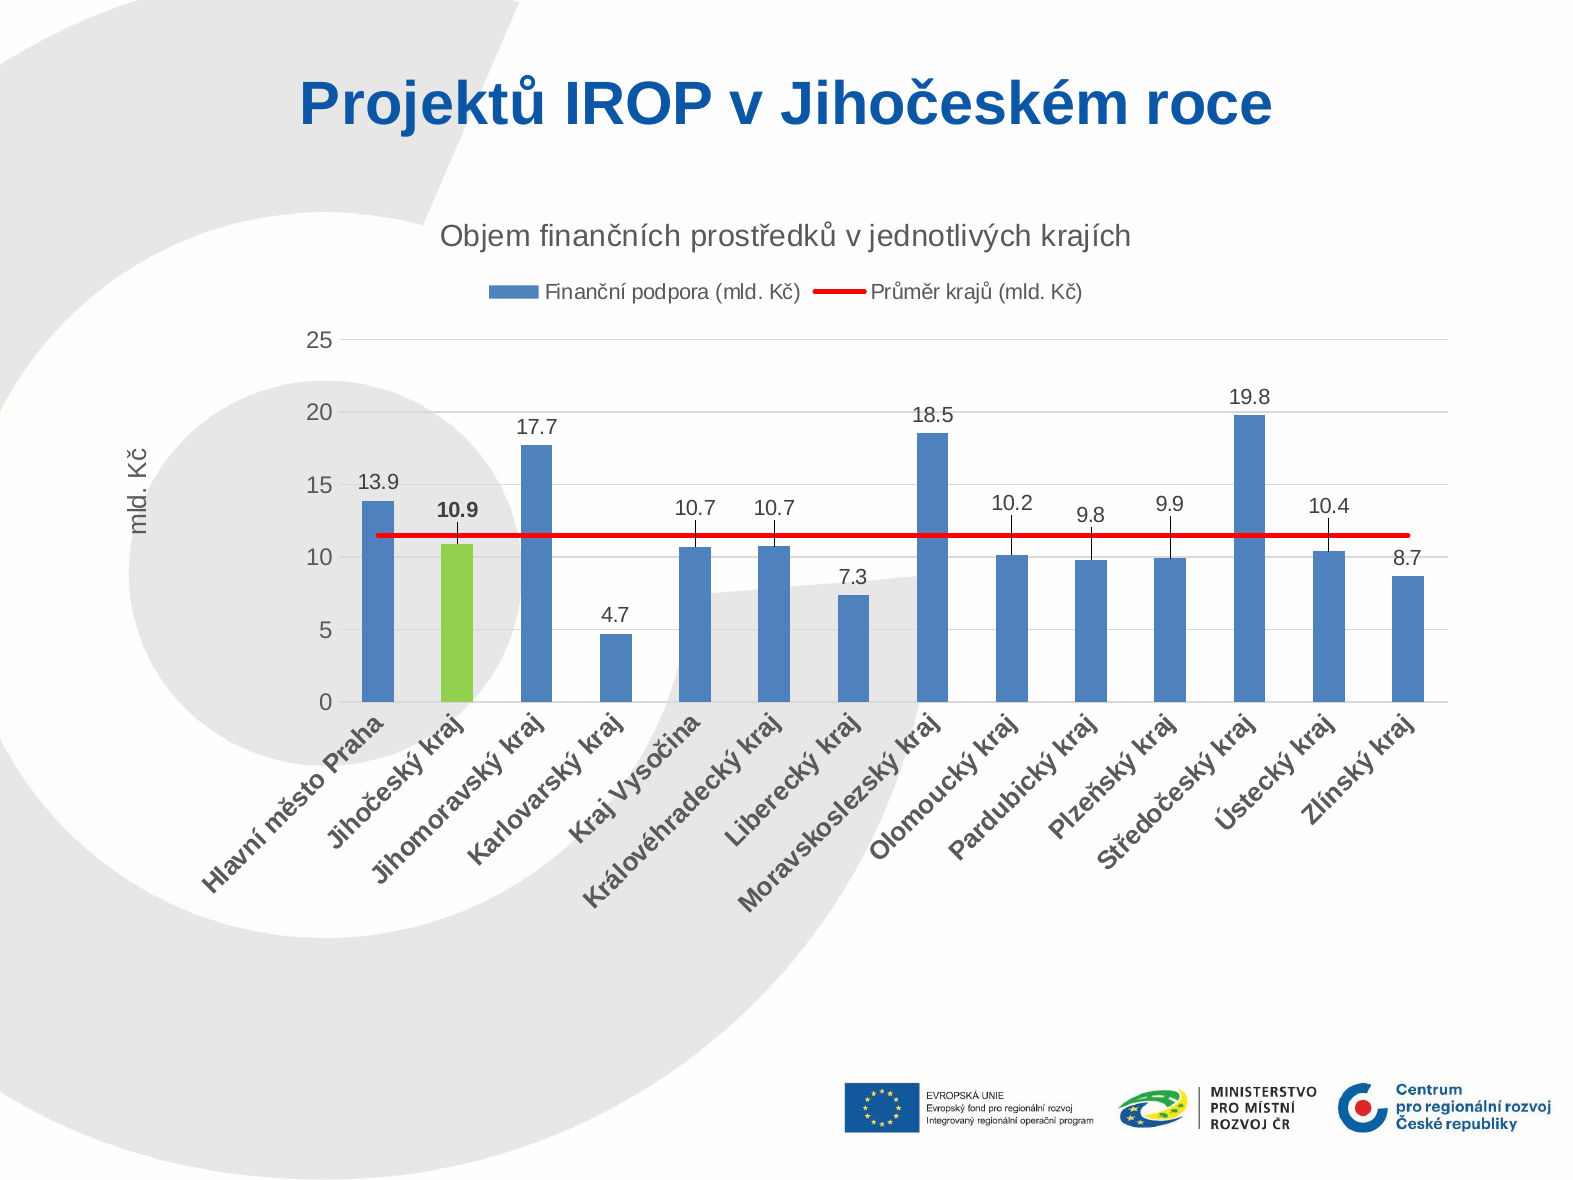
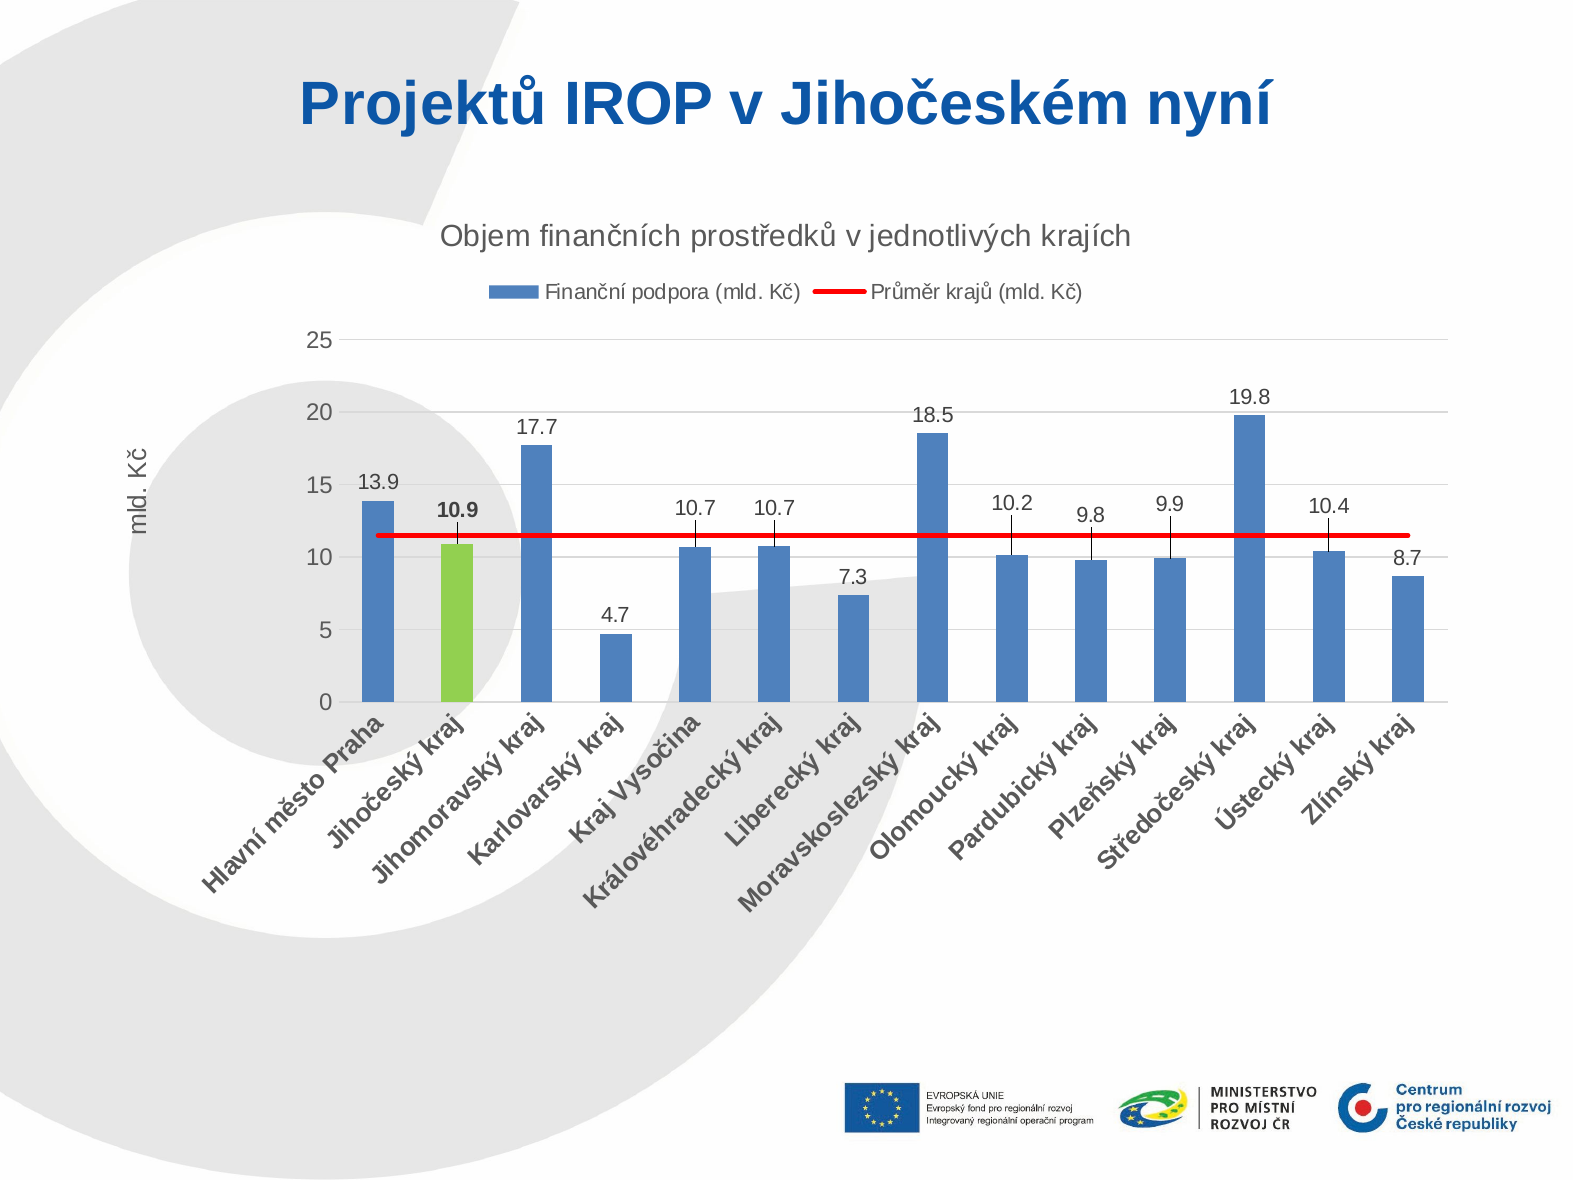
roce: roce -> nyní (1209, 104)
